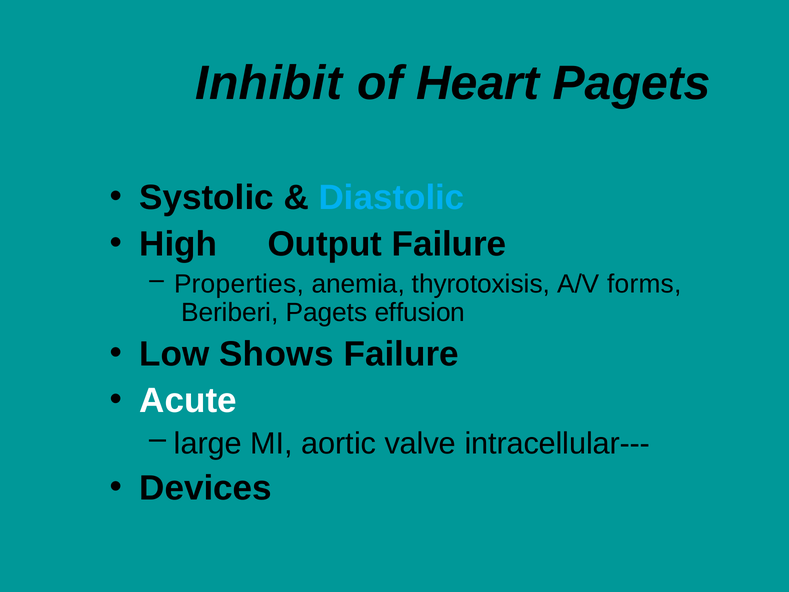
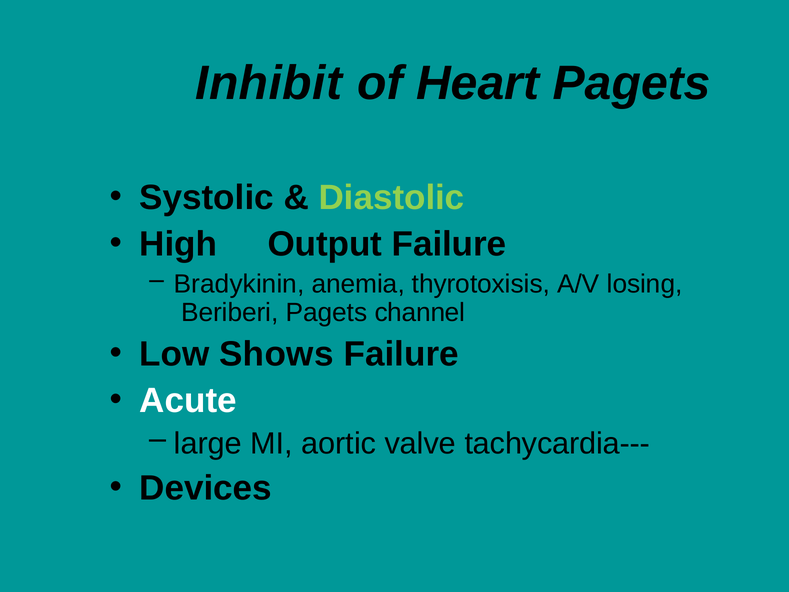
Diastolic colour: light blue -> light green (392, 197)
Properties: Properties -> Bradykinin (239, 284)
forms: forms -> losing (645, 284)
effusion: effusion -> channel (420, 312)
intracellular---: intracellular--- -> tachycardia--- (557, 444)
